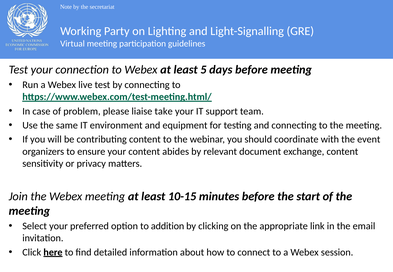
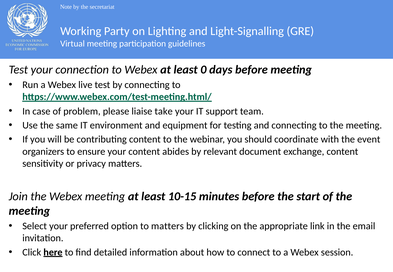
5: 5 -> 0 (203, 70)
to addition: addition -> matters (167, 226)
